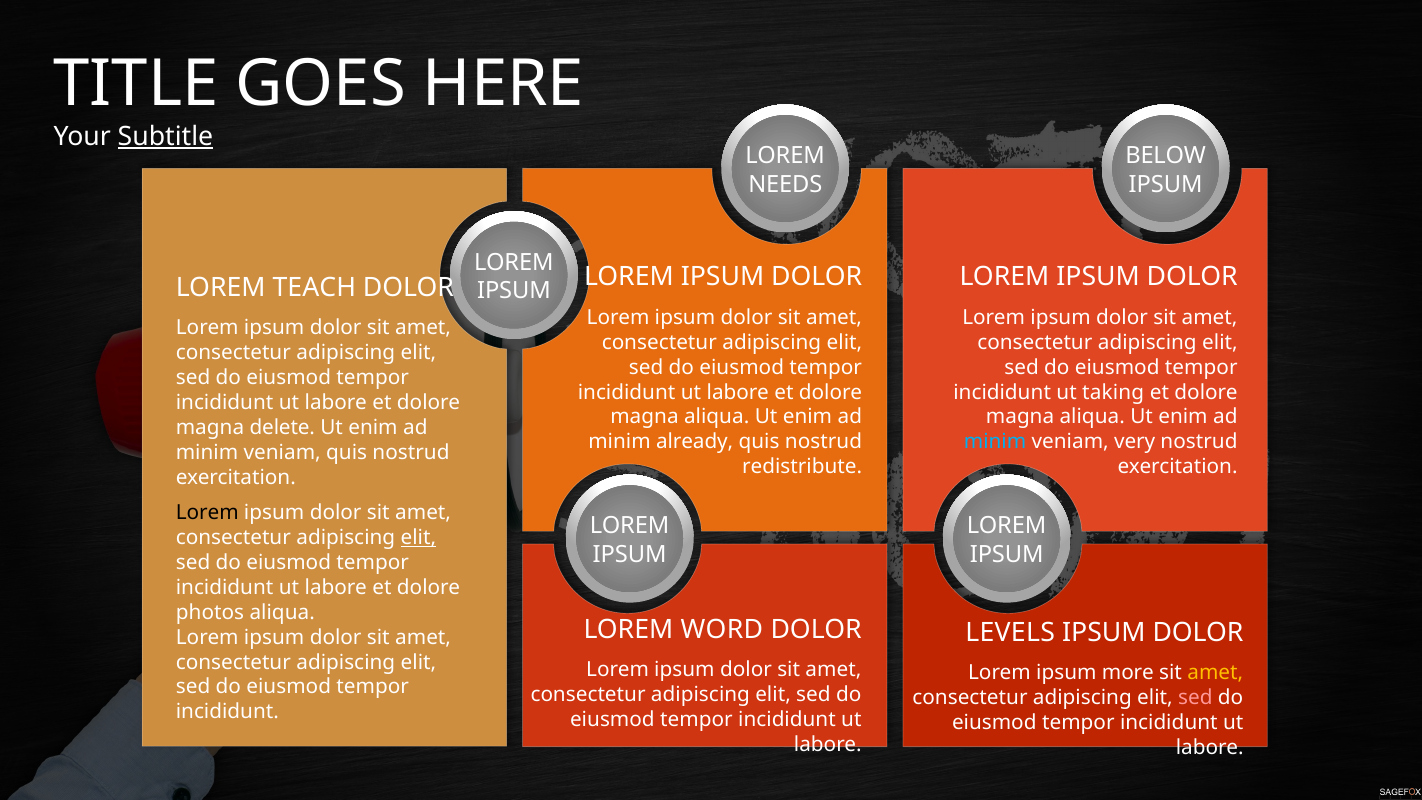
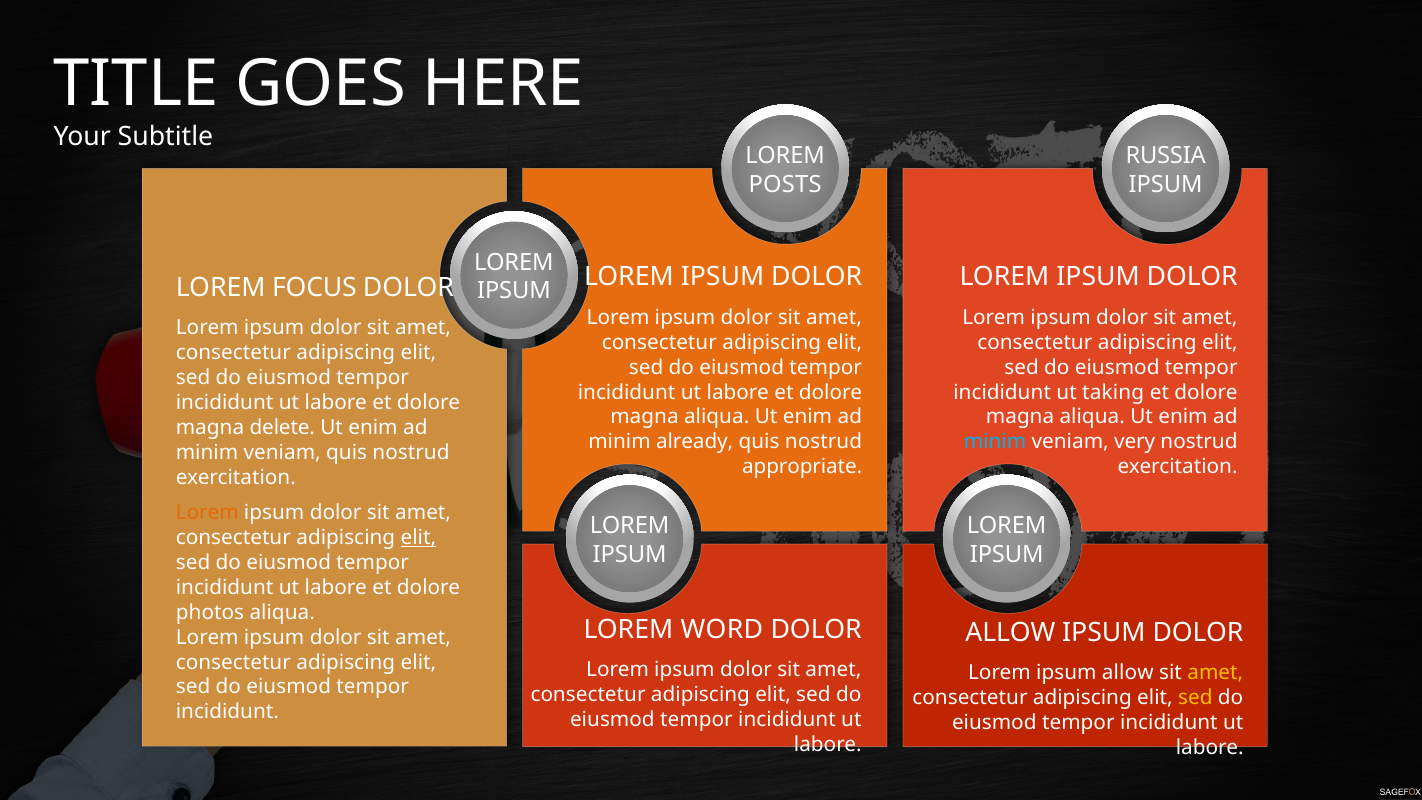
Subtitle underline: present -> none (165, 137)
BELOW: BELOW -> RUSSIA (1166, 156)
NEEDS: NEEDS -> POSTS (785, 184)
TEACH: TEACH -> FOCUS (314, 287)
redistribute: redistribute -> appropriate (802, 467)
Lorem colour: black -> orange (207, 513)
LEVELS: LEVELS -> ALLOW (1010, 632)
ipsum more: more -> allow (1128, 673)
sed colour: pink -> yellow (1195, 697)
